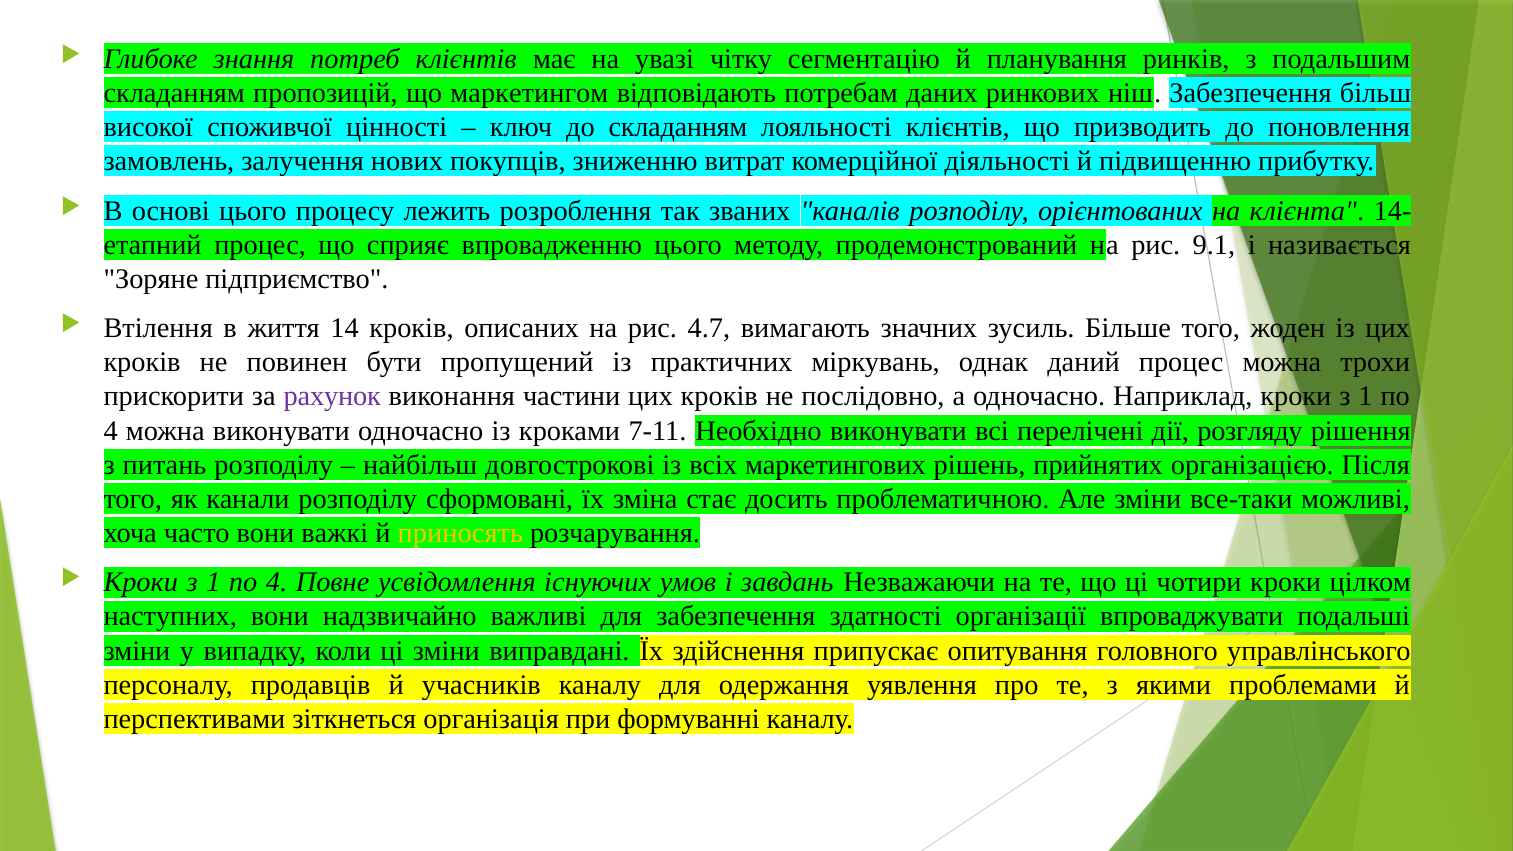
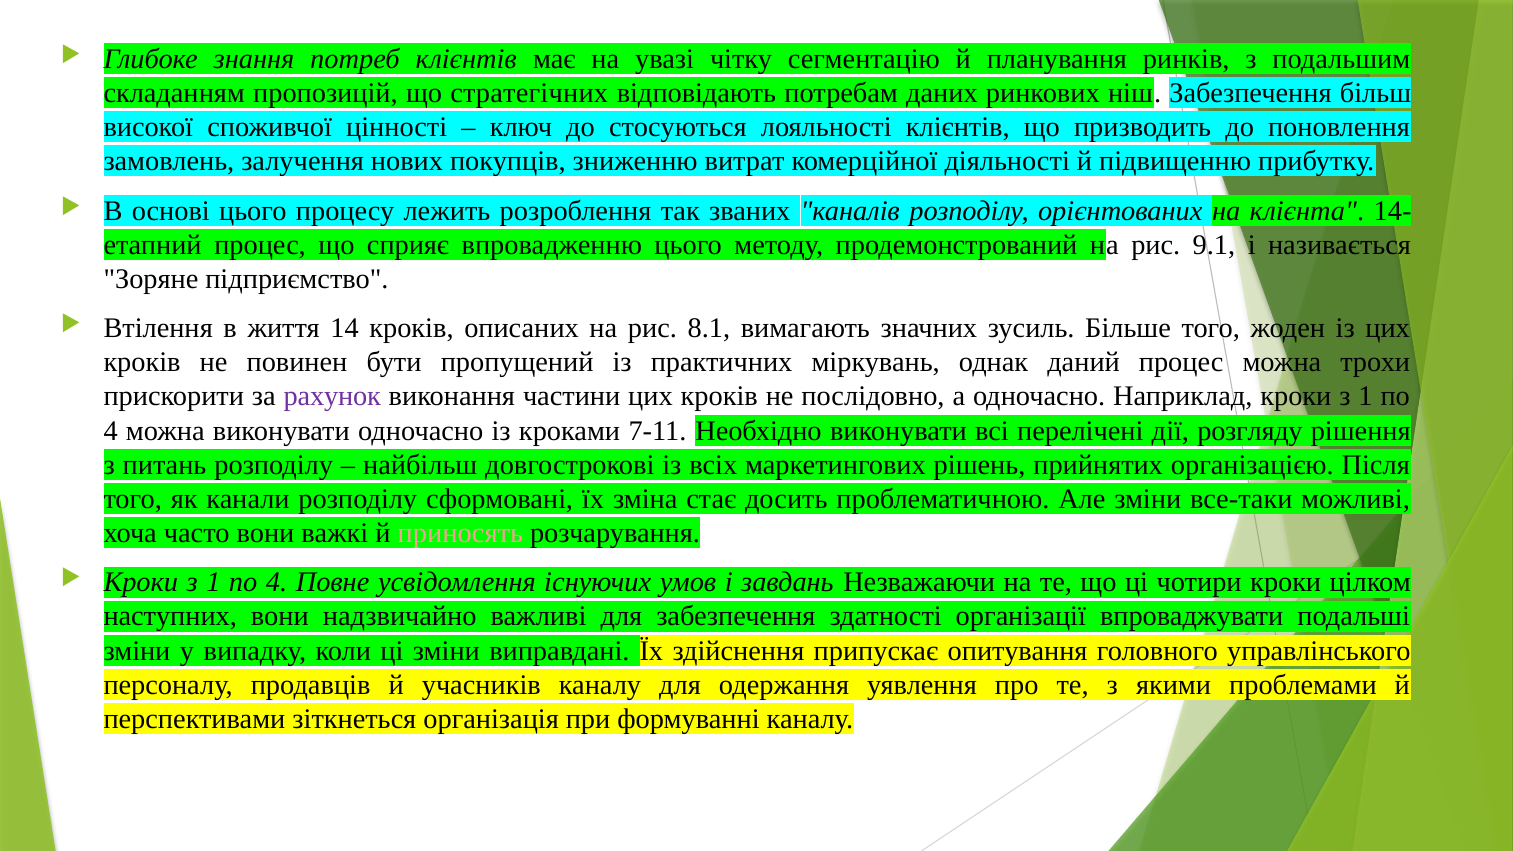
маркетингом: маркетингом -> стратегічних (529, 93)
до складанням: складанням -> стосуються (678, 127)
4.7: 4.7 -> 8.1 (709, 329)
приносять colour: yellow -> pink (460, 533)
